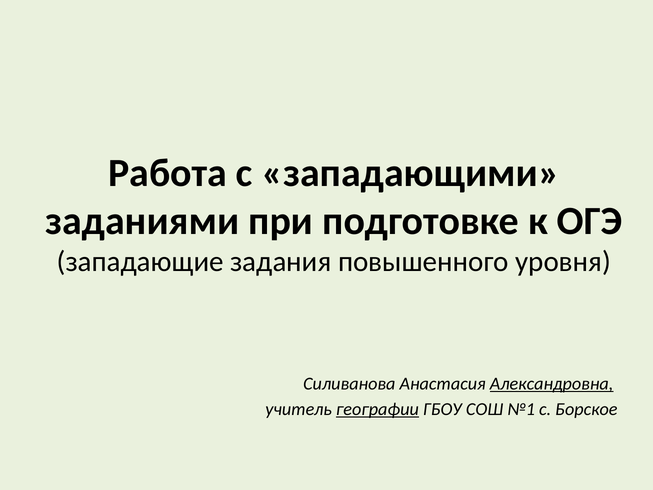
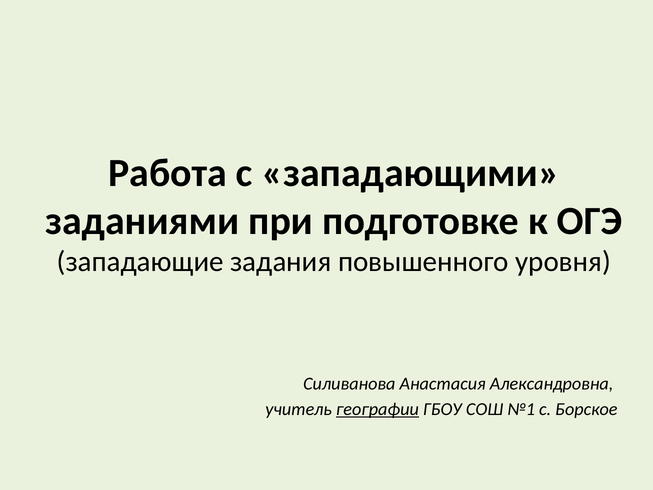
Александровна underline: present -> none (552, 383)
